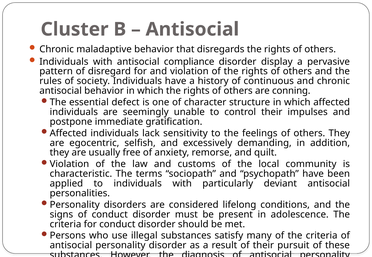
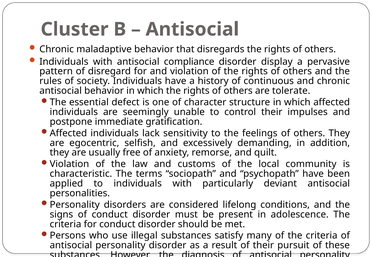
conning: conning -> tolerate (291, 91)
